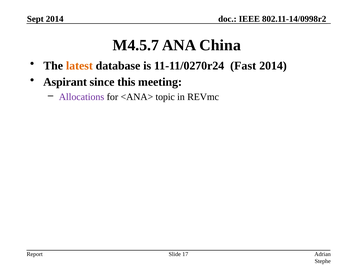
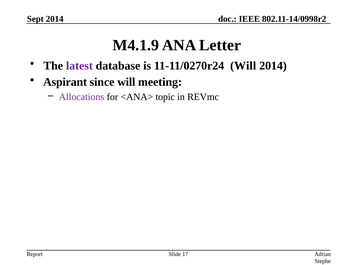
M4.5.7: M4.5.7 -> M4.1.9 (136, 45)
China: China -> Letter (220, 45)
latest colour: orange -> purple (79, 66)
11-11/0270r24 Fast: Fast -> Will (243, 66)
since this: this -> will (126, 82)
